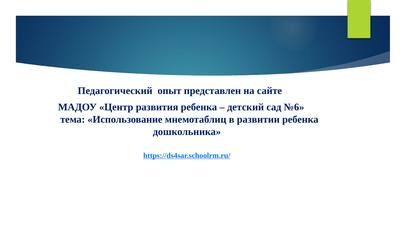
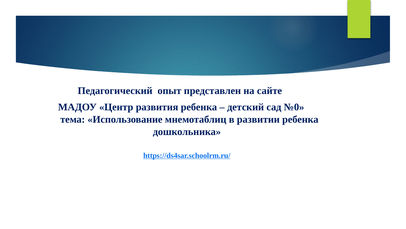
№6: №6 -> №0 (294, 107)
